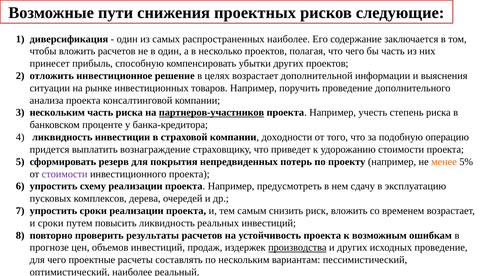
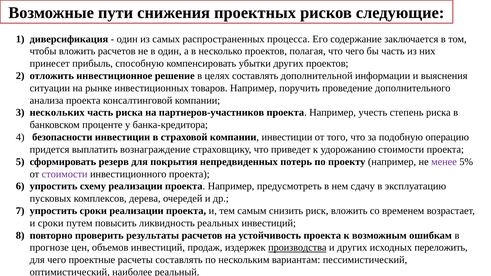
распространенных наиболее: наиболее -> процесса (288, 39)
целях возрастает: возрастает -> составлять (255, 76)
нескольким: нескольким -> нескольких (57, 113)
партнеров-участников underline: present -> none (212, 113)
ликвидность: ликвидность -> безопасности (62, 137)
компании доходности: доходности -> инвестиции (287, 137)
менее colour: orange -> purple (444, 162)
исходных проведение: проведение -> переложить (441, 248)
